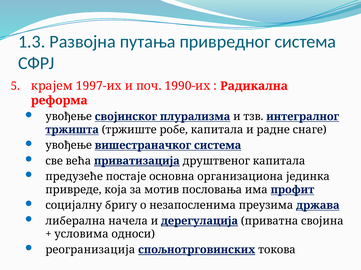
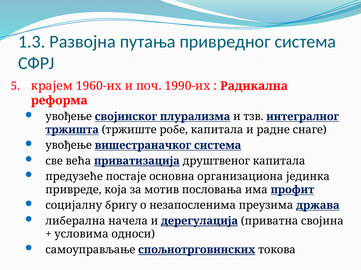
1997-их: 1997-их -> 1960-их (99, 86)
реогранизација: реогранизација -> самоуправљање (90, 250)
